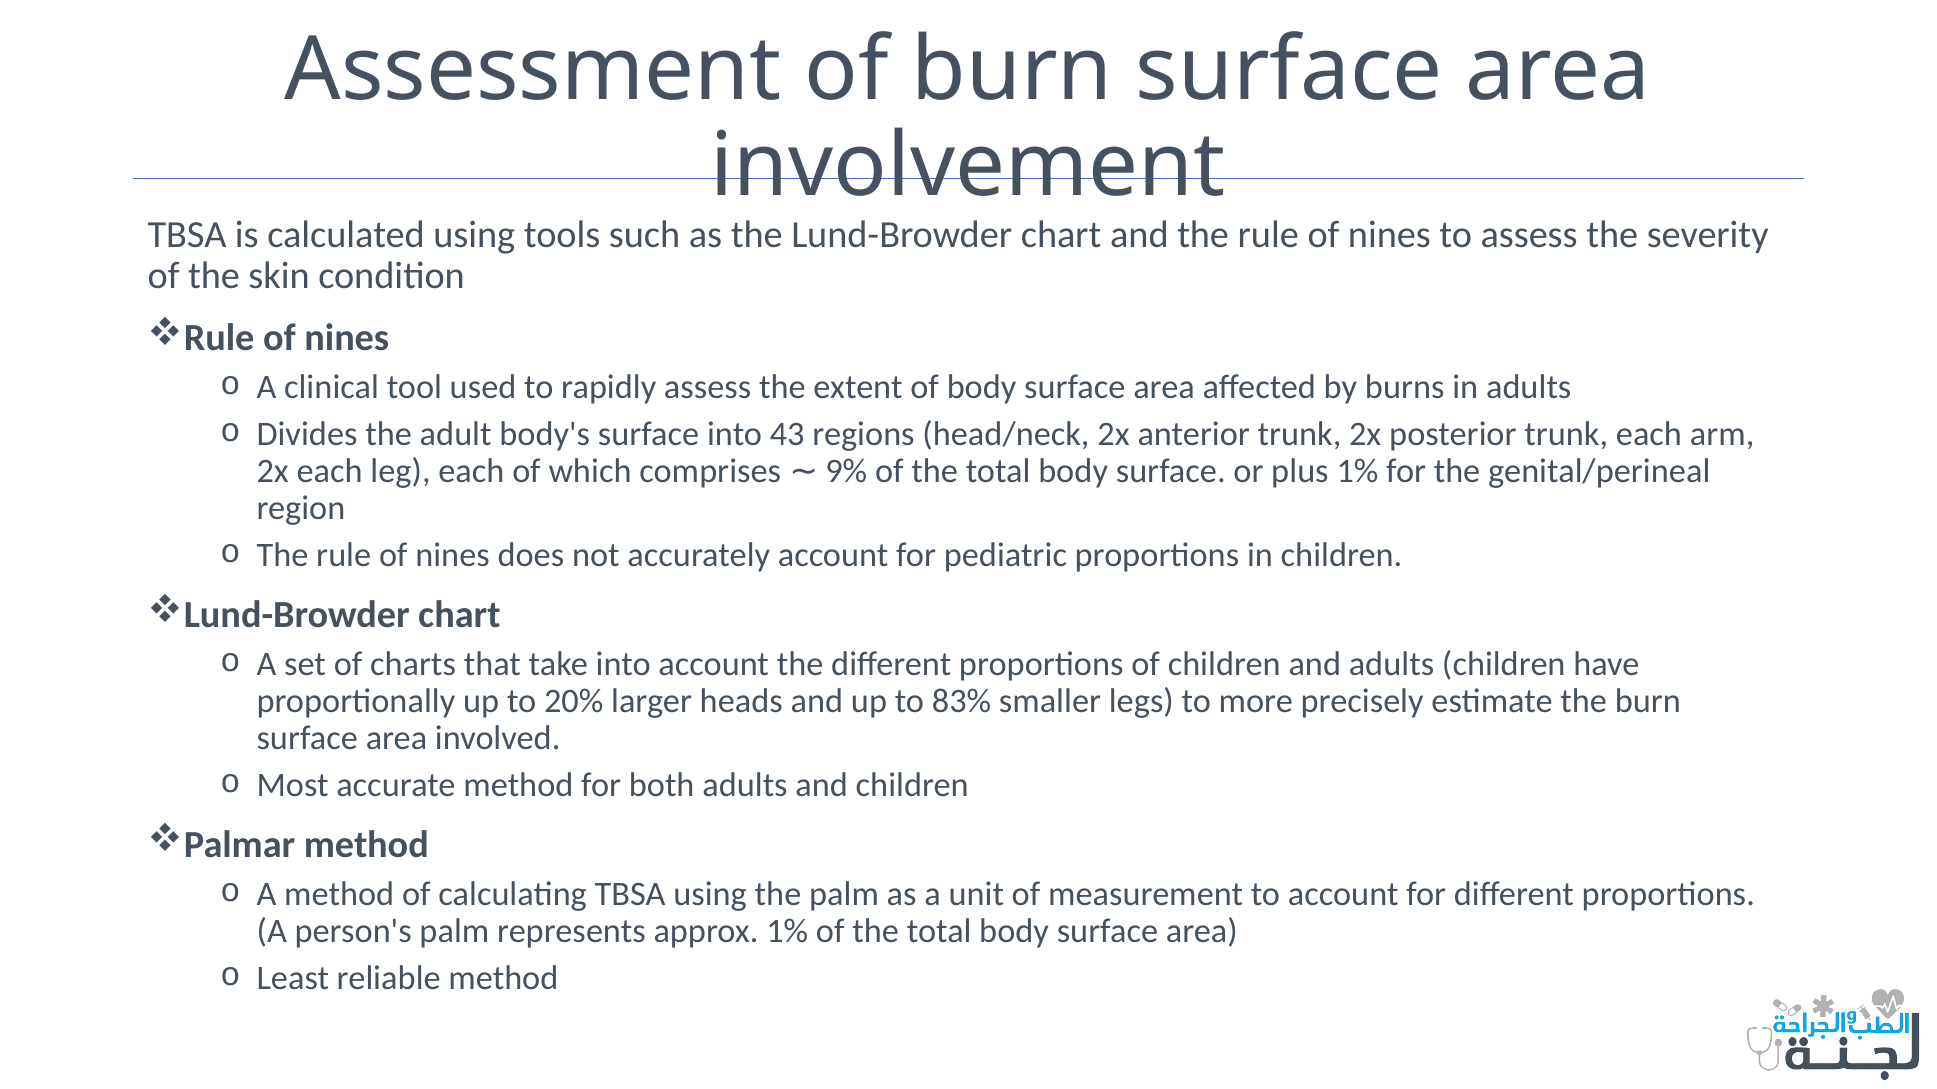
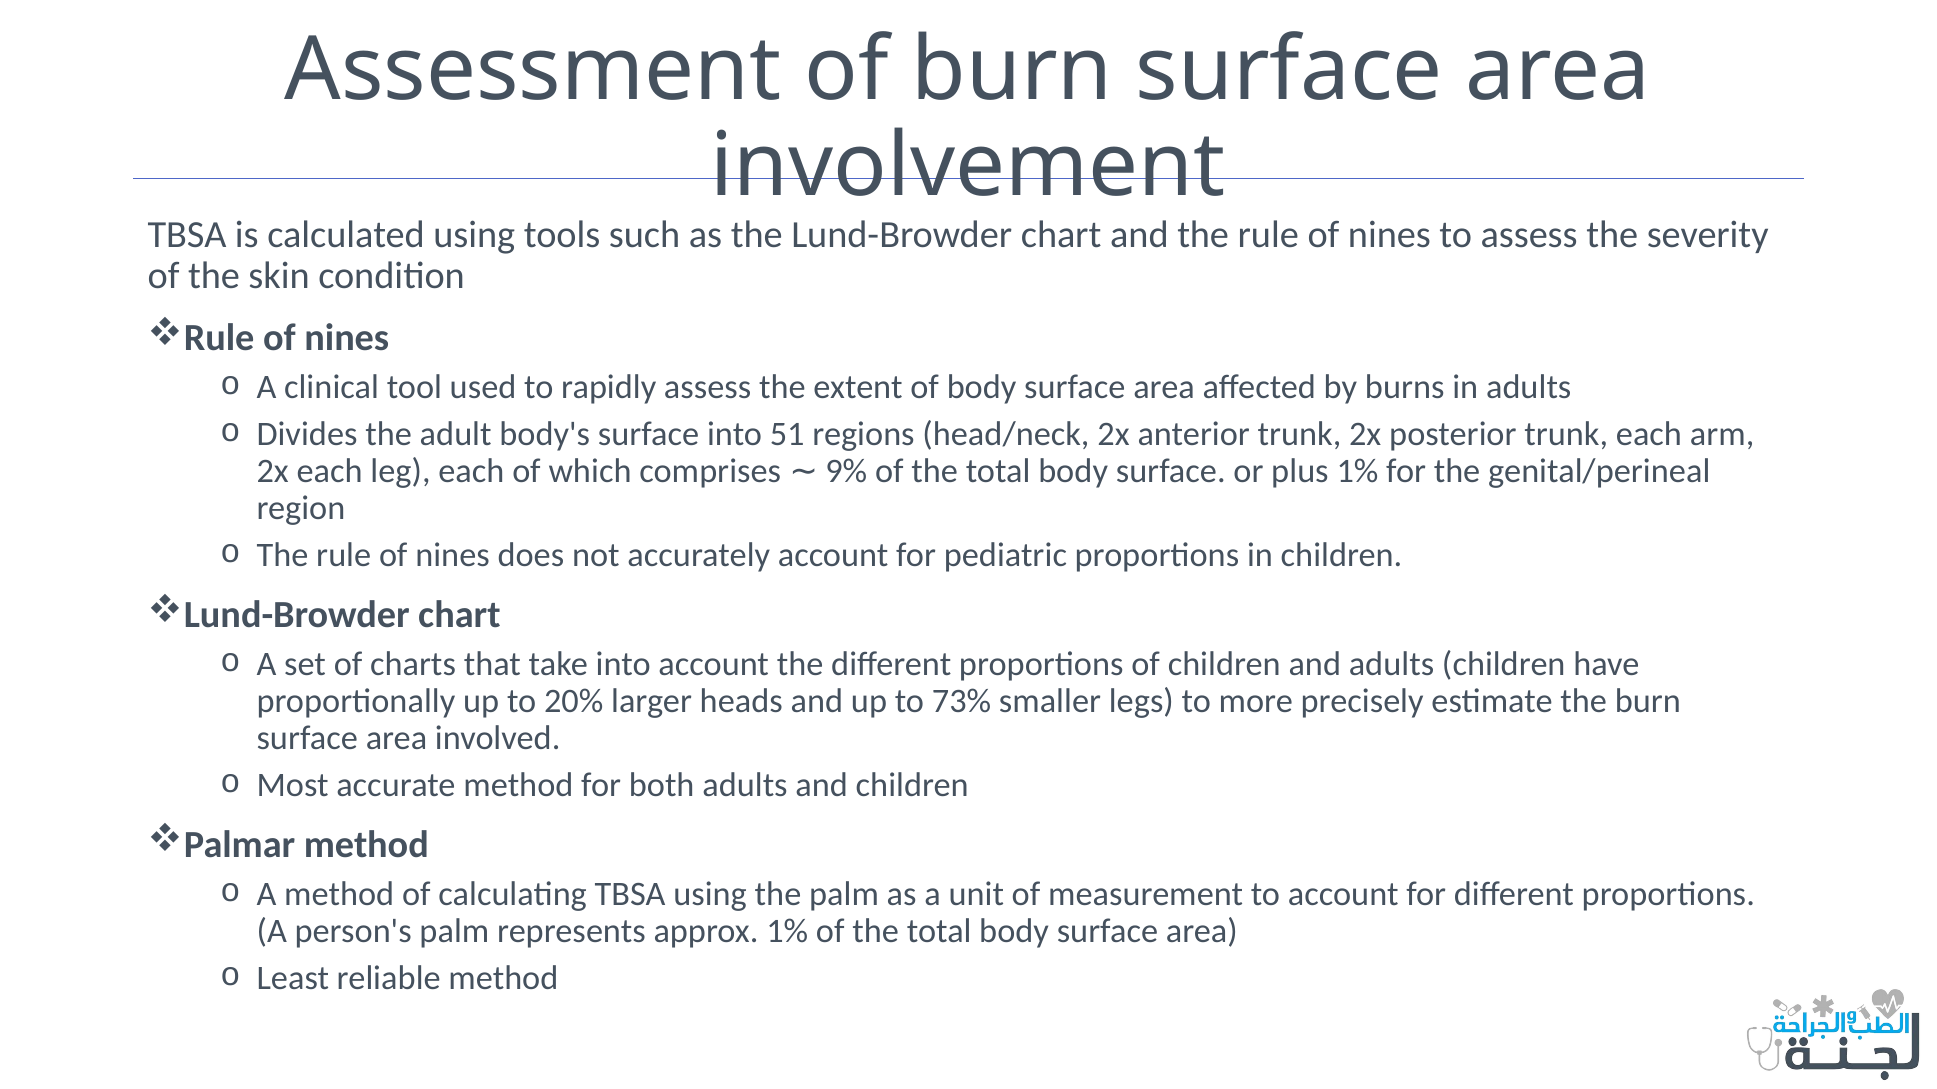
43: 43 -> 51 (787, 435)
83%: 83% -> 73% (962, 702)
